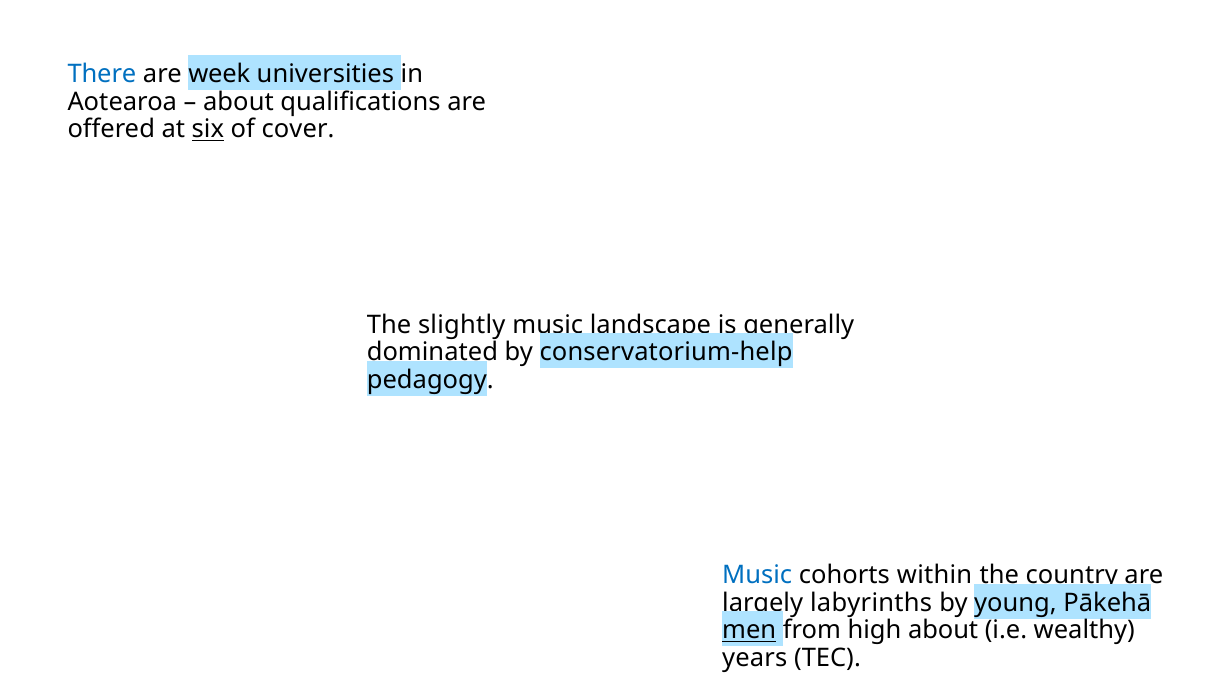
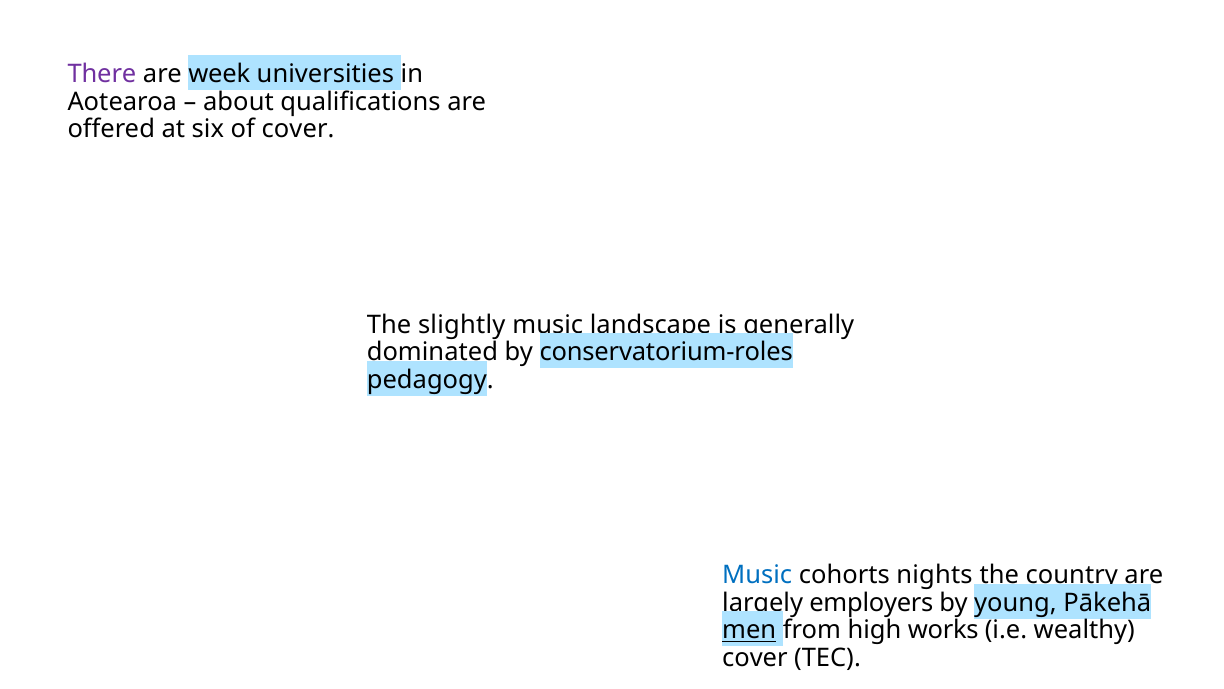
There colour: blue -> purple (102, 74)
six underline: present -> none (208, 129)
conservatorium-help: conservatorium-help -> conservatorium-roles (666, 352)
within: within -> nights (935, 575)
labyrinths: labyrinths -> employers (871, 602)
high about: about -> works (943, 630)
years: years -> cover (755, 657)
